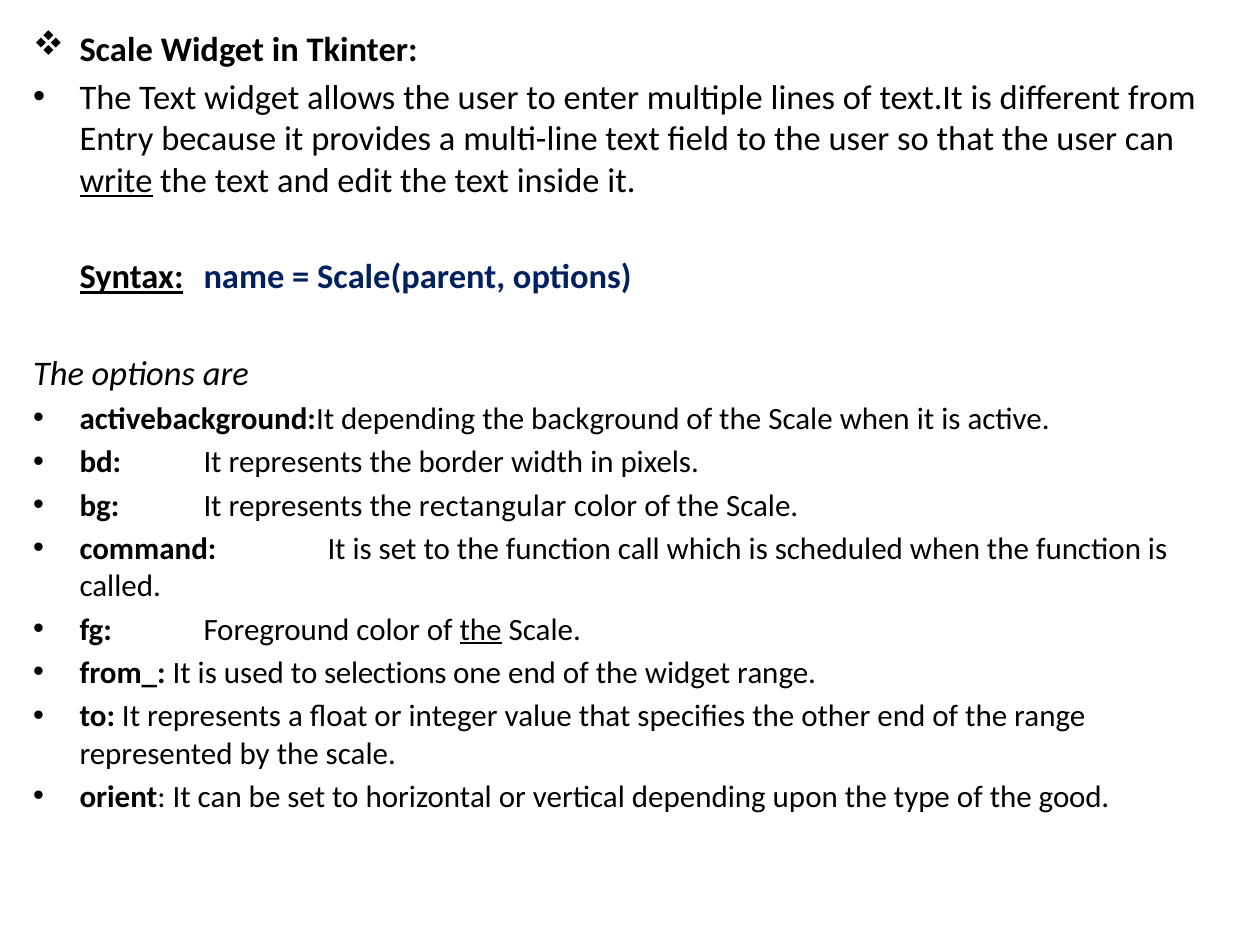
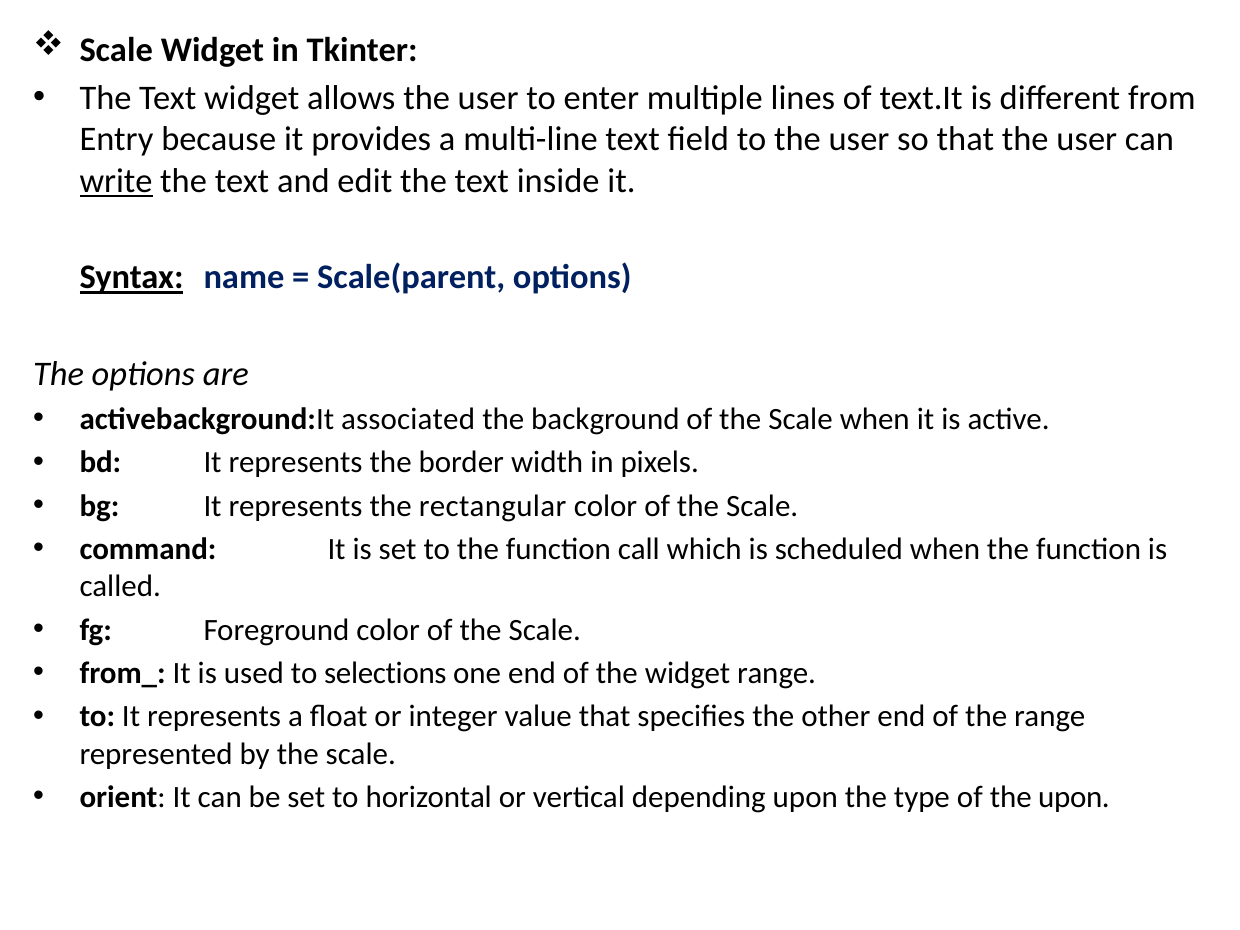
activebackground:It depending: depending -> associated (408, 419)
the underline: present -> none (481, 630)
the good: good -> upon (1074, 797)
